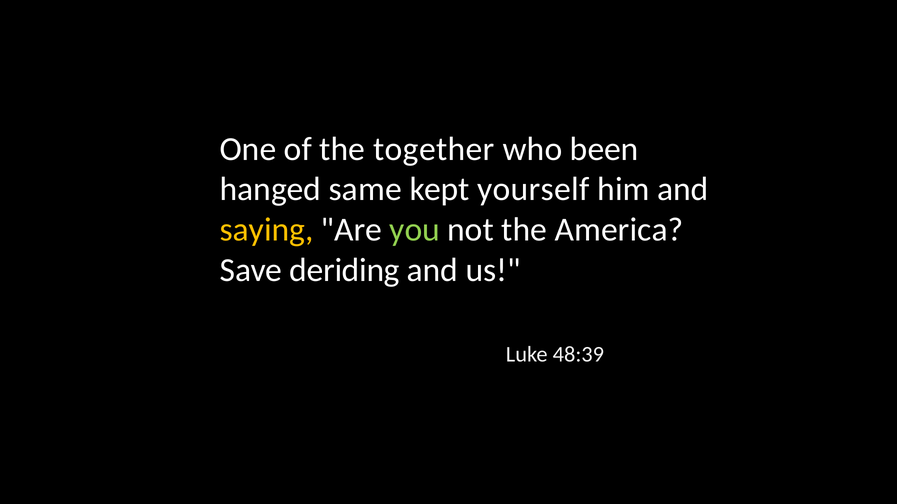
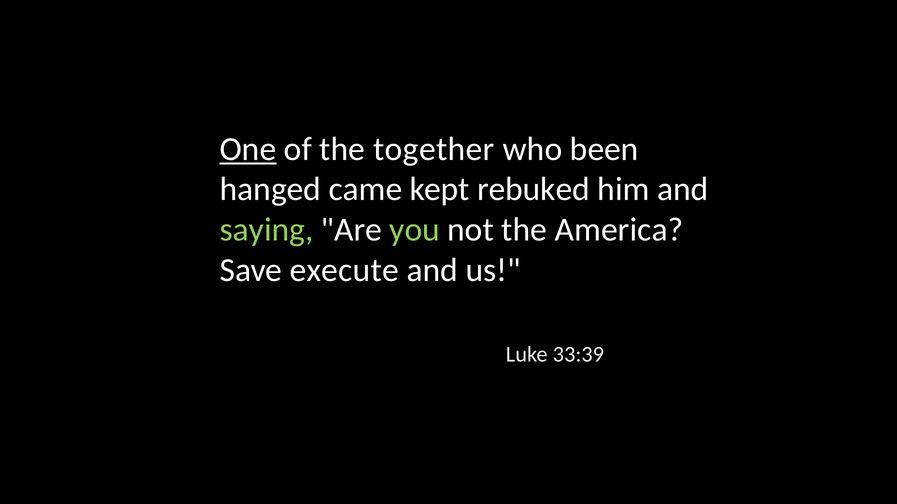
One underline: none -> present (248, 149)
same: same -> came (365, 190)
yourself: yourself -> rebuked (534, 190)
saying colour: yellow -> light green (267, 230)
deriding: deriding -> execute (344, 270)
48:39: 48:39 -> 33:39 (578, 355)
